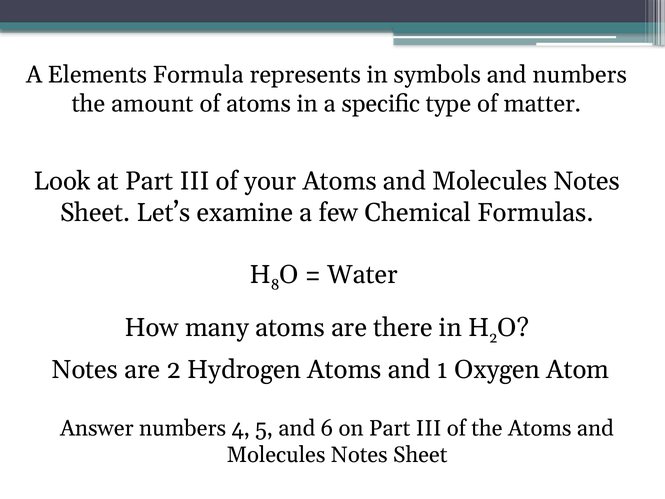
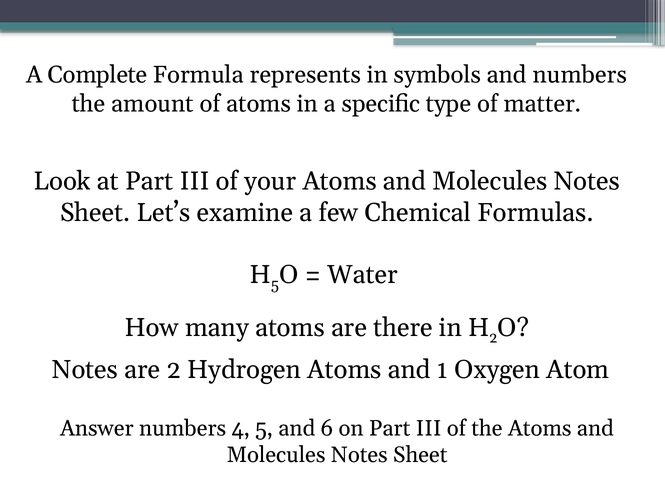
Elements: Elements -> Complete (98, 75)
8: 8 -> 5 (275, 285)
